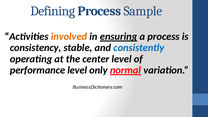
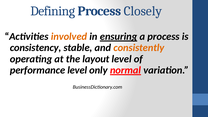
Sample: Sample -> Closely (143, 11)
consistently colour: blue -> orange (139, 48)
center: center -> layout (96, 59)
